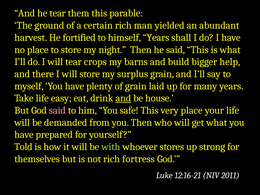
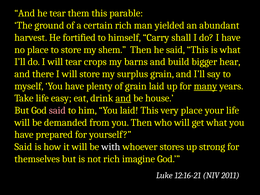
himself Years: Years -> Carry (156, 38)
night: night -> shem (112, 50)
help: help -> hear (230, 62)
many underline: none -> present (205, 86)
You safe: safe -> laid (129, 110)
Told: Told -> Said (23, 147)
with colour: light green -> white (111, 147)
fortress: fortress -> imagine (139, 159)
